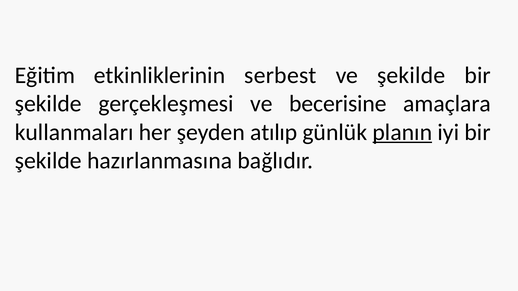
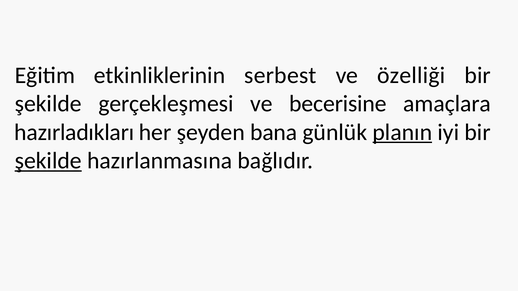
ve şekilde: şekilde -> özelliği (411, 75)
kullanmaları: kullanmaları -> hazırladıkları (74, 132)
atılıp: atılıp -> bana (274, 132)
şekilde underline: none -> present (48, 161)
